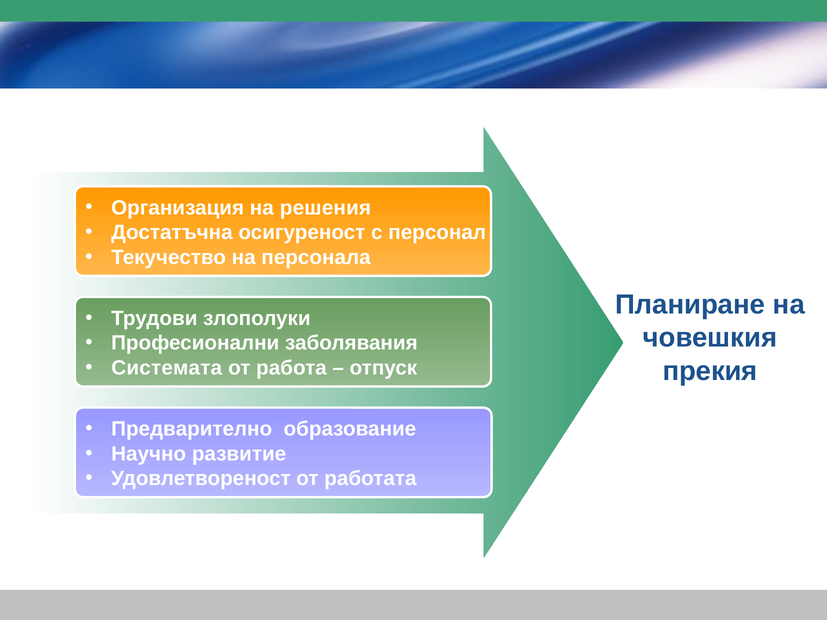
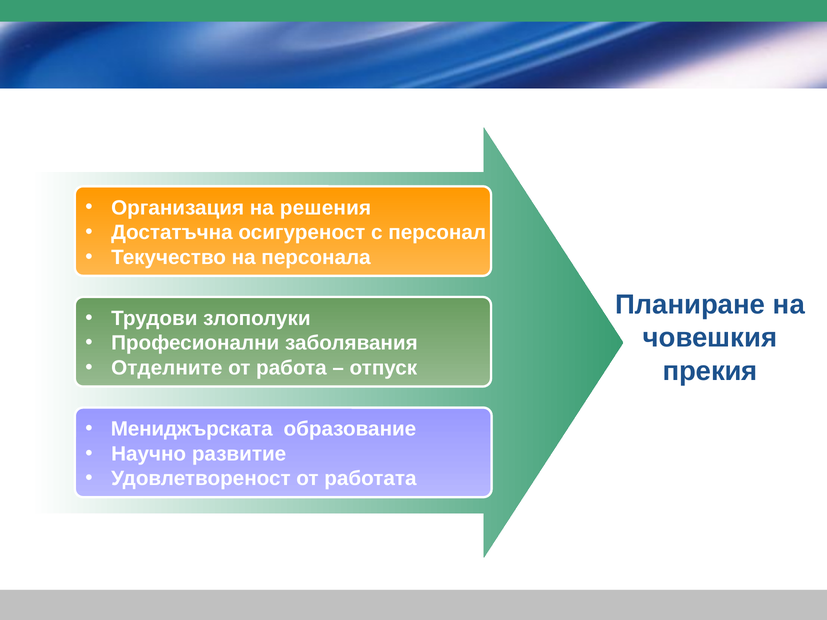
Системата: Системата -> Отделните (167, 368)
Предварително: Предварително -> Мениджърската (192, 429)
